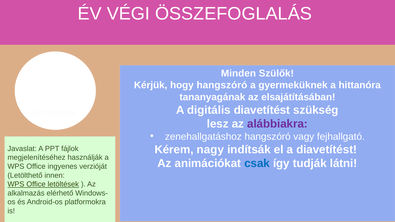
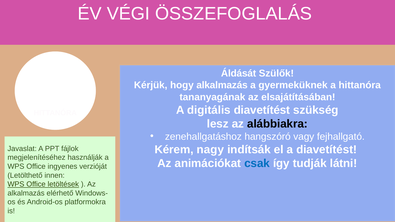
Minden: Minden -> Áldását (239, 73)
hogy hangszóró: hangszóró -> alkalmazás (222, 85)
alábbiakra colour: purple -> black (277, 124)
